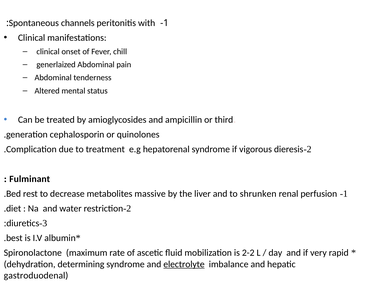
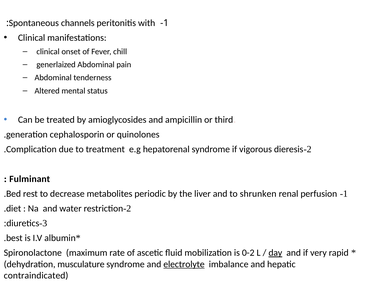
massive: massive -> periodic (150, 193)
2-2: 2-2 -> 0-2 (248, 252)
day underline: none -> present (275, 252)
determining: determining -> musculature (81, 263)
gastroduodenal: gastroduodenal -> contraindicated (36, 275)
